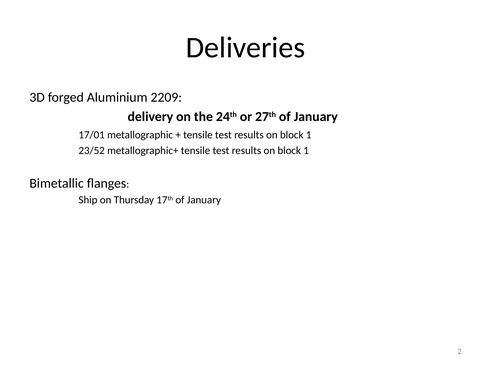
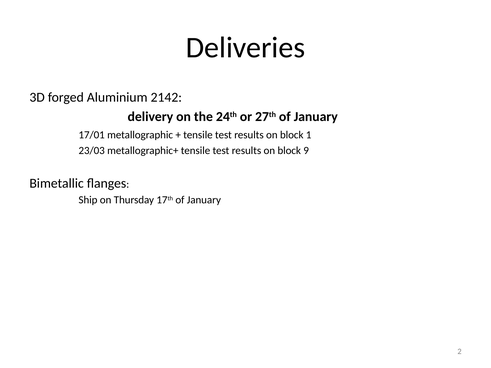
2209: 2209 -> 2142 (166, 98)
23/52: 23/52 -> 23/03 (92, 151)
1: 1 -> 9 (306, 151)
